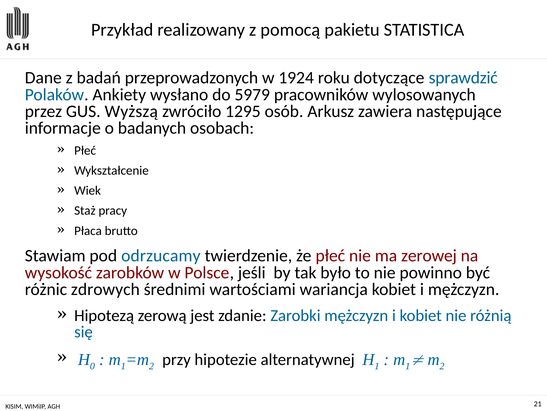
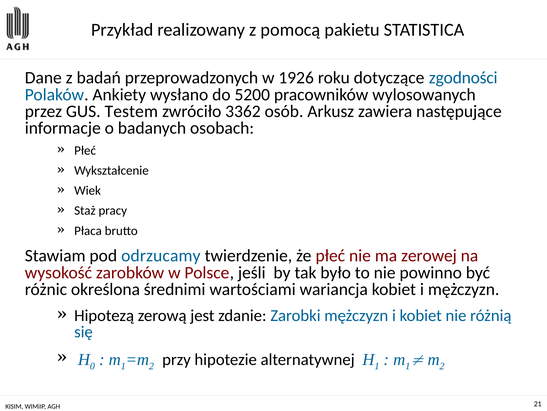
1924: 1924 -> 1926 (296, 78)
sprawdzić: sprawdzić -> zgodności (463, 78)
5979: 5979 -> 5200 (252, 94)
Wyższą: Wyższą -> Testem (131, 111)
1295: 1295 -> 3362 (243, 111)
zdrowych: zdrowych -> określona (105, 289)
